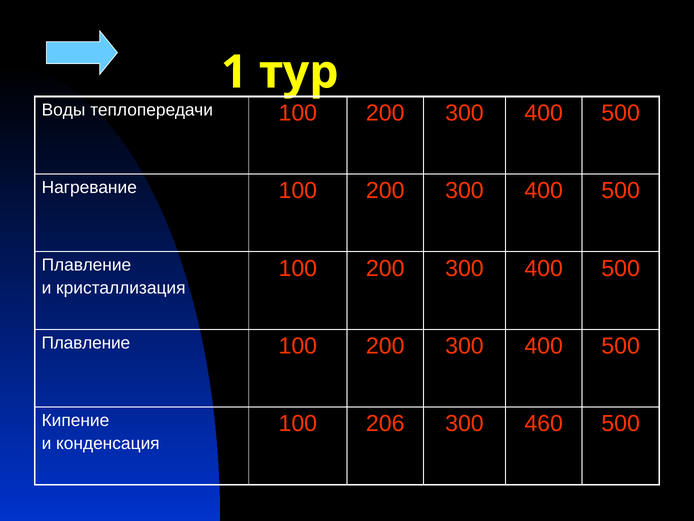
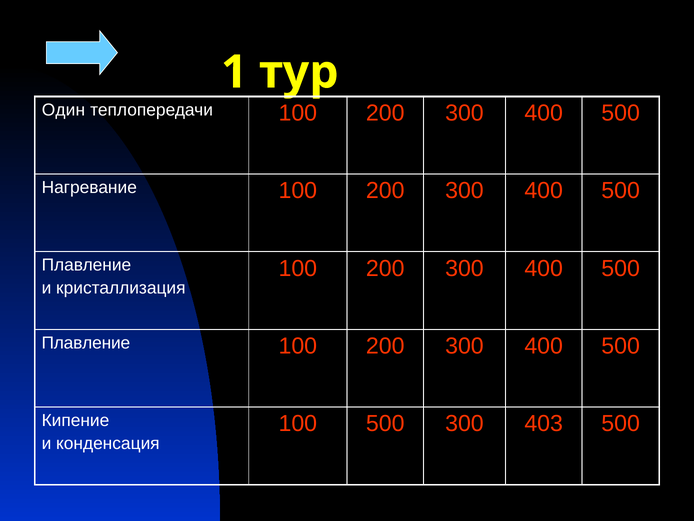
Воды: Воды -> Один (63, 110)
100 206: 206 -> 500 (385, 423)
460: 460 -> 403 (544, 423)
